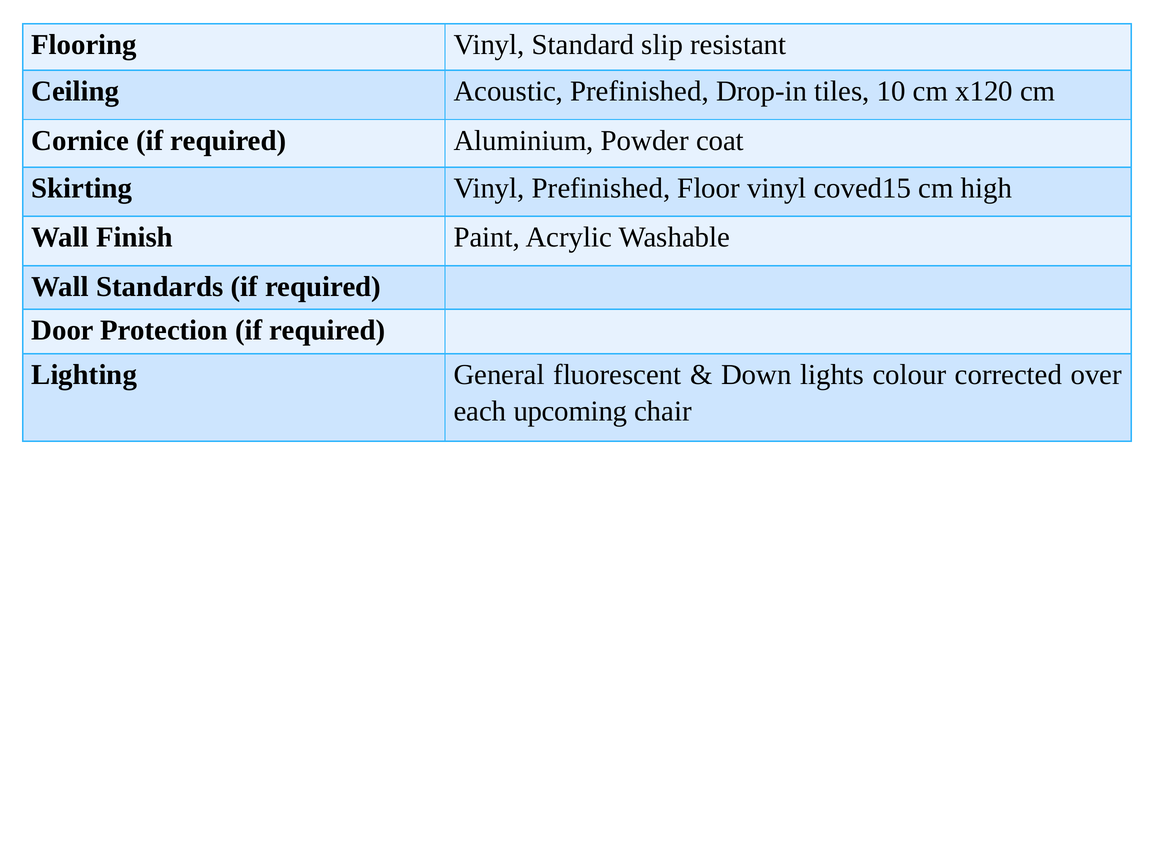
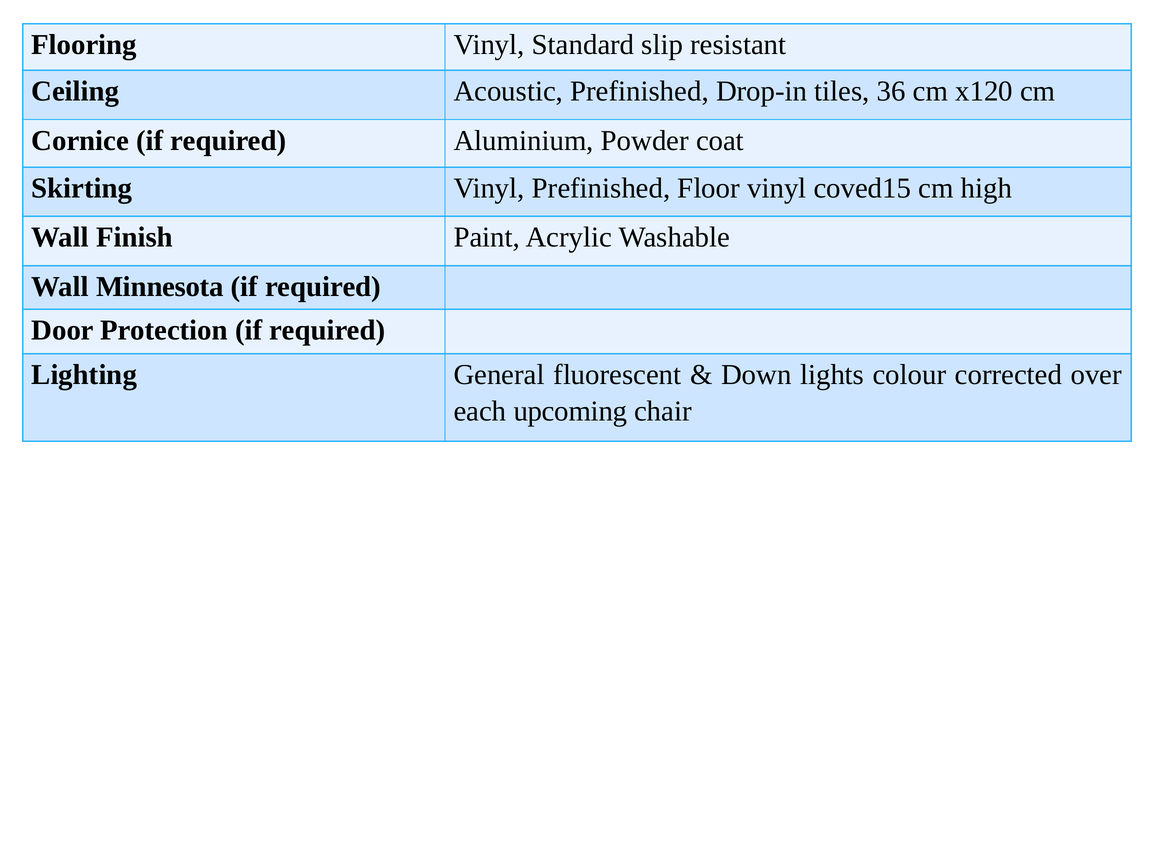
10: 10 -> 36 (891, 91)
Standards: Standards -> Minnesota (160, 287)
